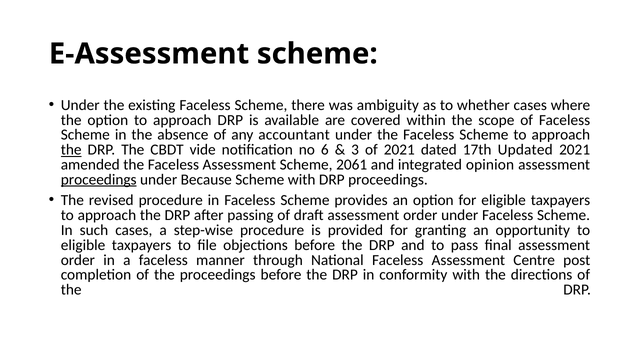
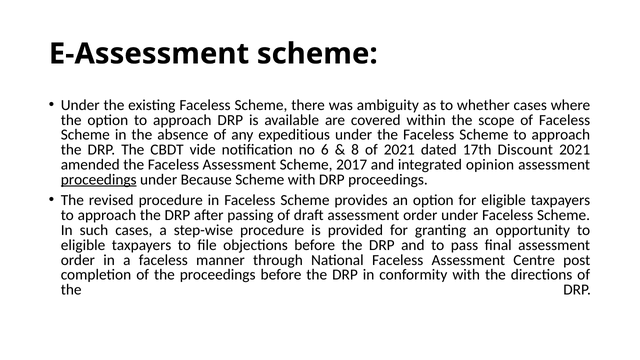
accountant: accountant -> expeditious (294, 135)
the underline: present -> none (71, 150)
3: 3 -> 8 (355, 150)
Updated: Updated -> Discount (525, 150)
2061: 2061 -> 2017 (352, 165)
